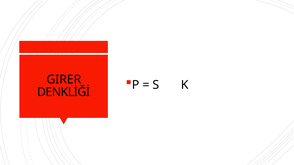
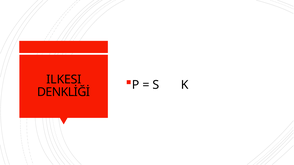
GIRER: GIRER -> ILKESI (64, 80)
